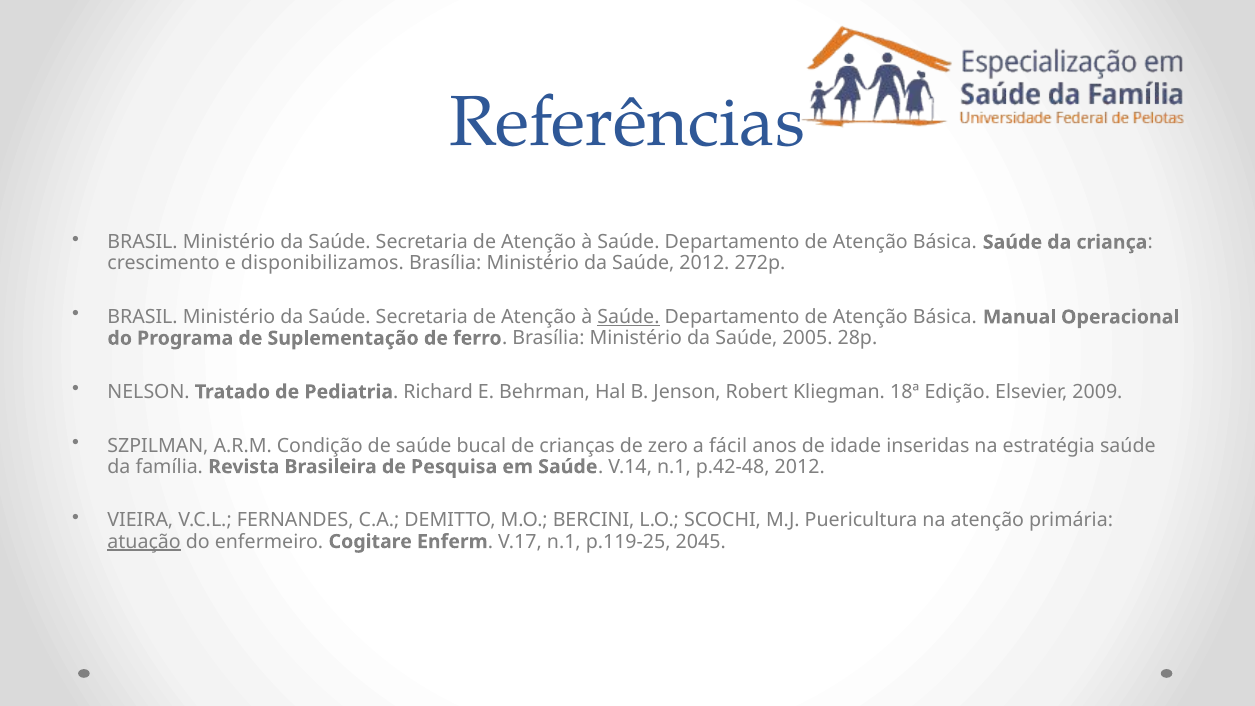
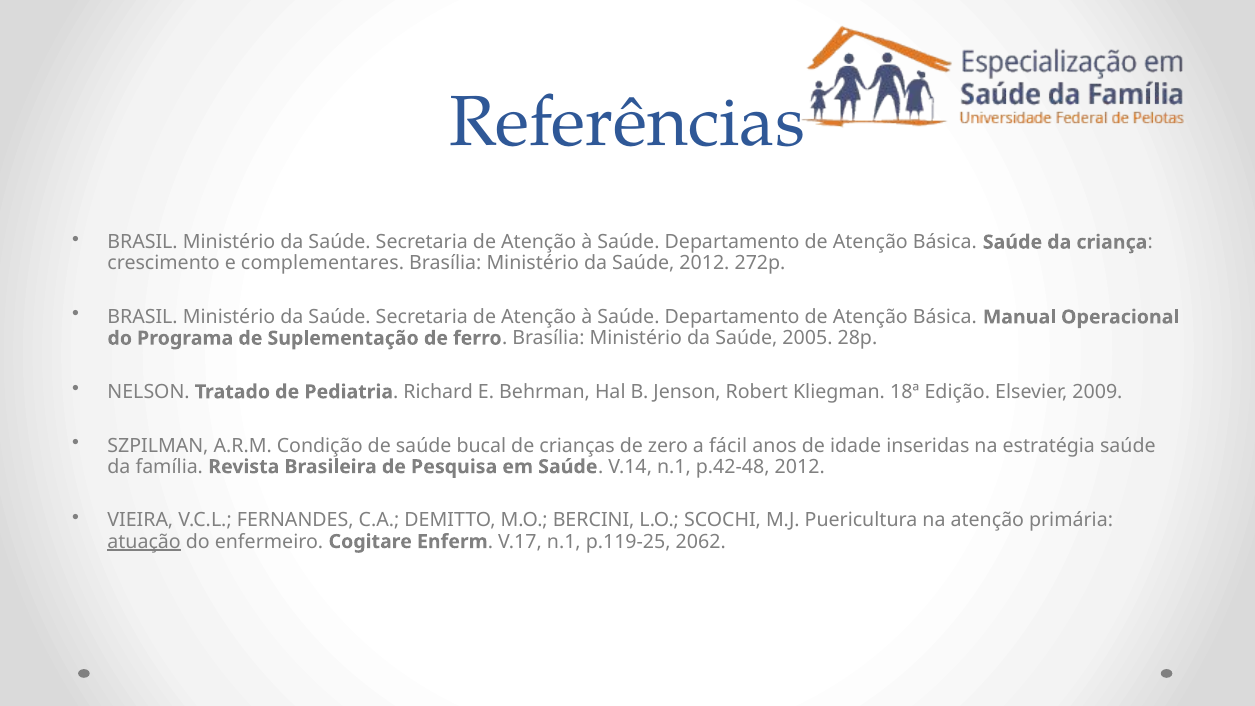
disponibilizamos: disponibilizamos -> complementares (323, 263)
Saúde underline: present -> none (628, 317)
2045: 2045 -> 2062 (701, 542)
